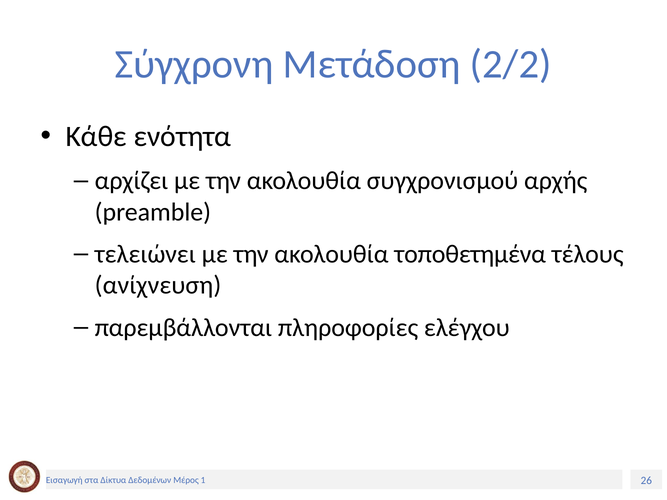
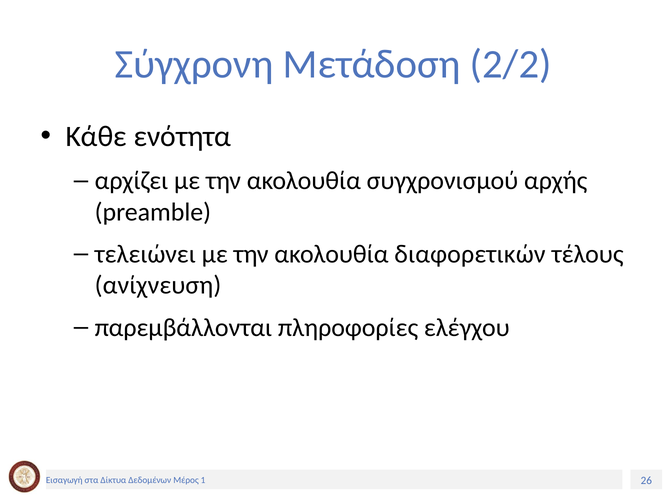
τοποθετημένα: τοποθετημένα -> διαφορετικών (470, 254)
